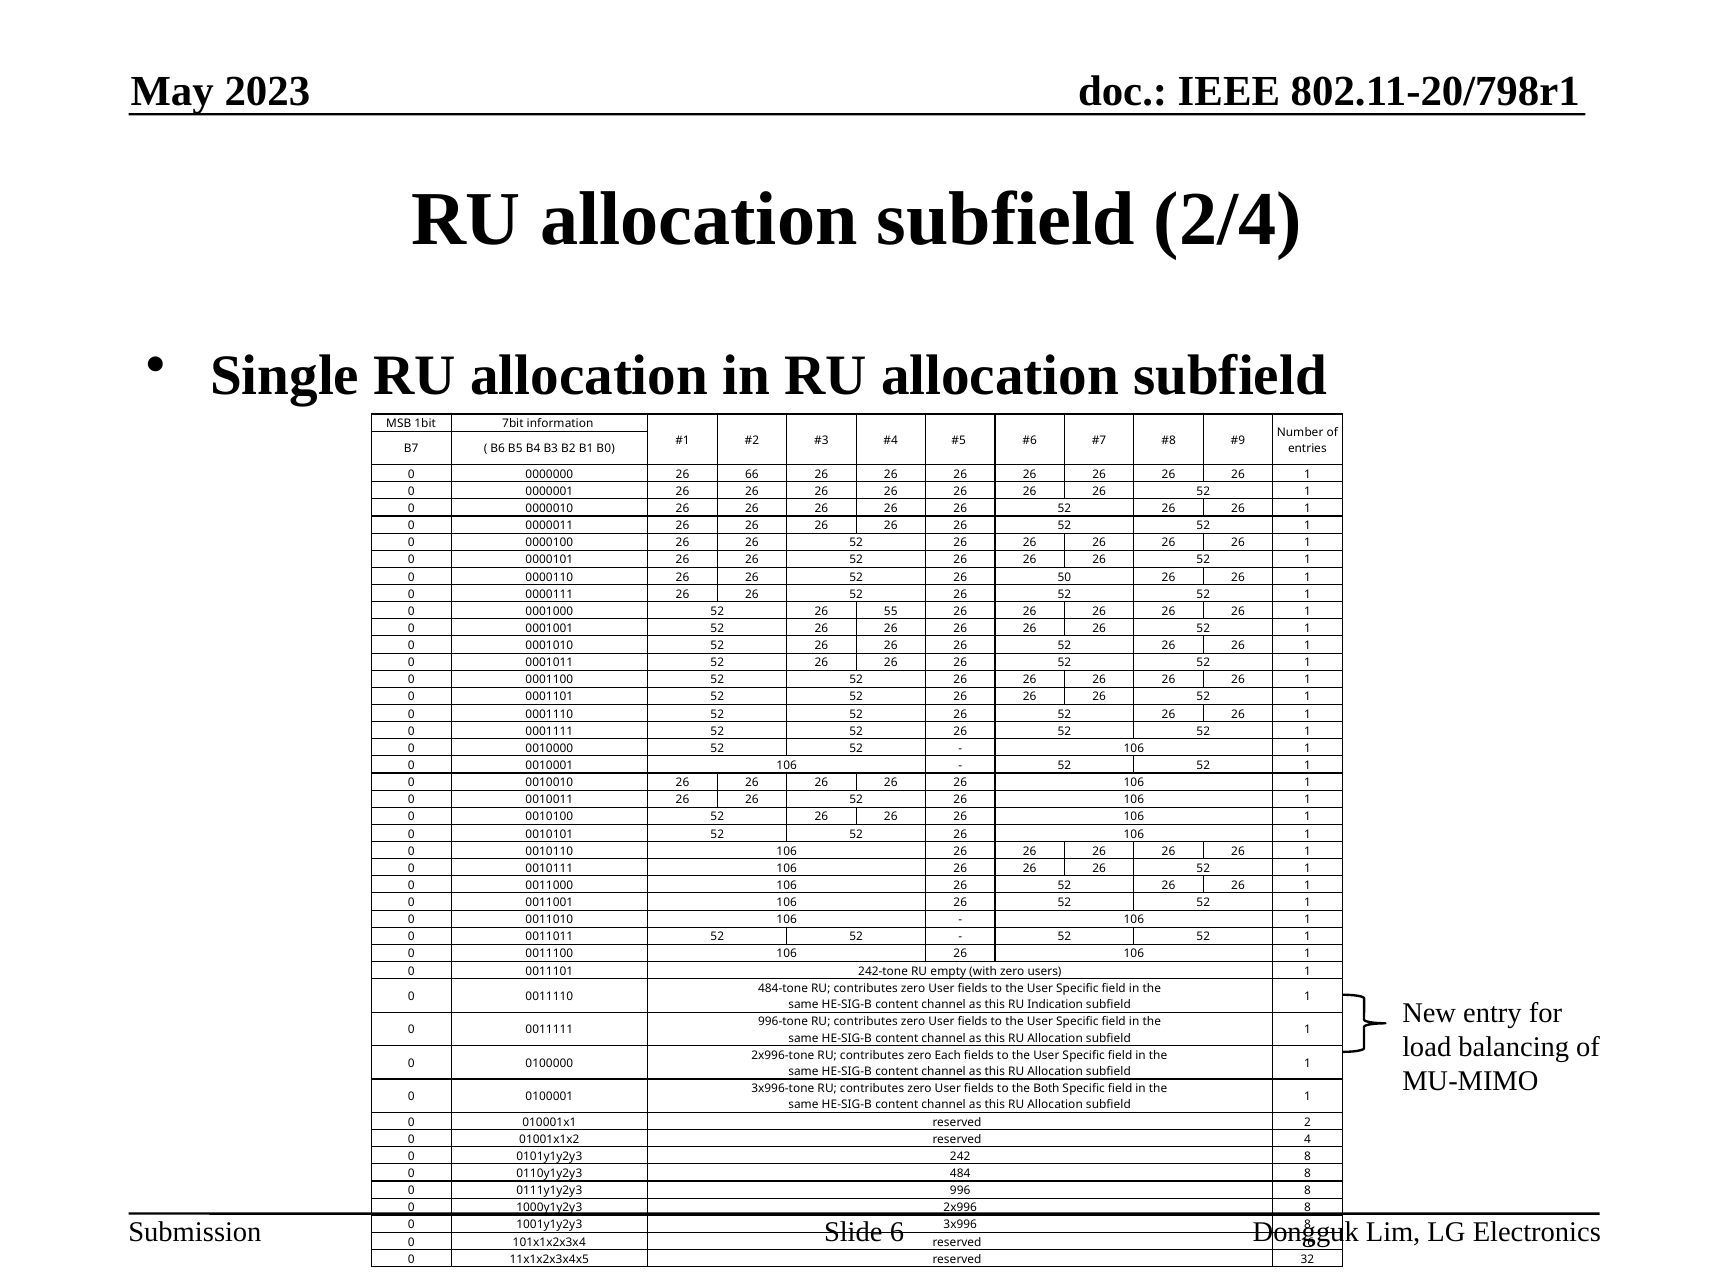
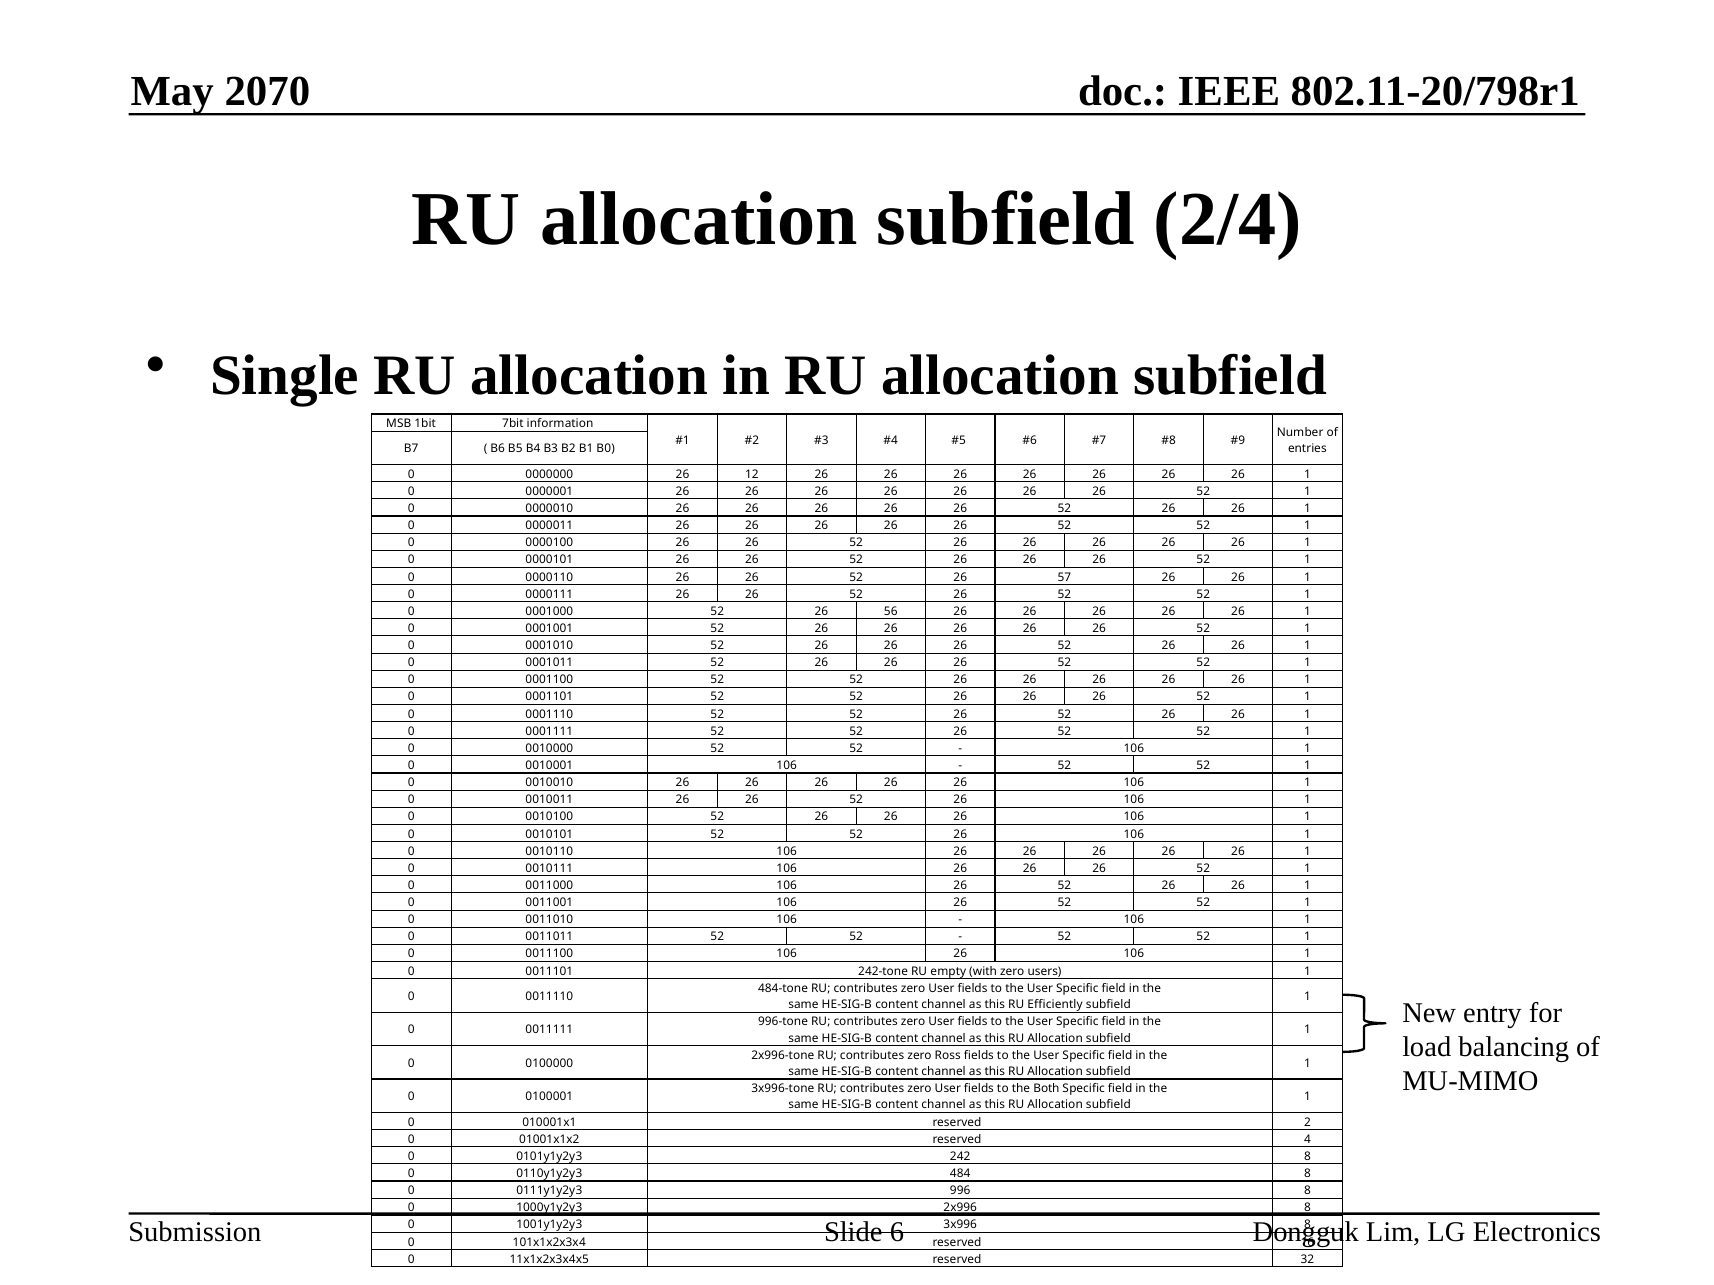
2023: 2023 -> 2070 (267, 91)
66: 66 -> 12 (752, 475)
50: 50 -> 57 (1064, 577)
55: 55 -> 56 (891, 612)
Indication: Indication -> Efficiently (1055, 1005)
Each: Each -> Ross (948, 1056)
